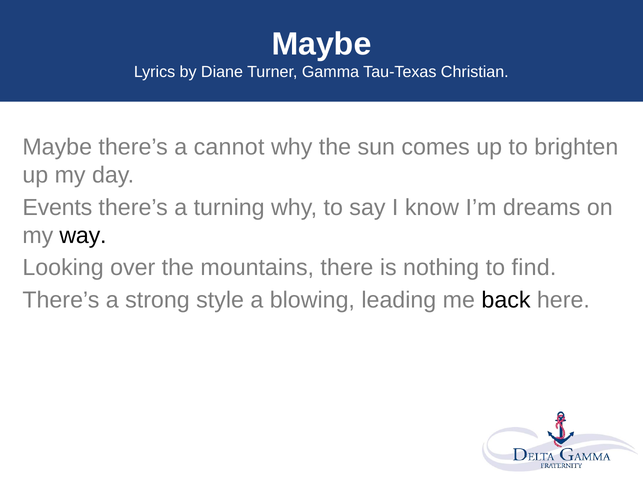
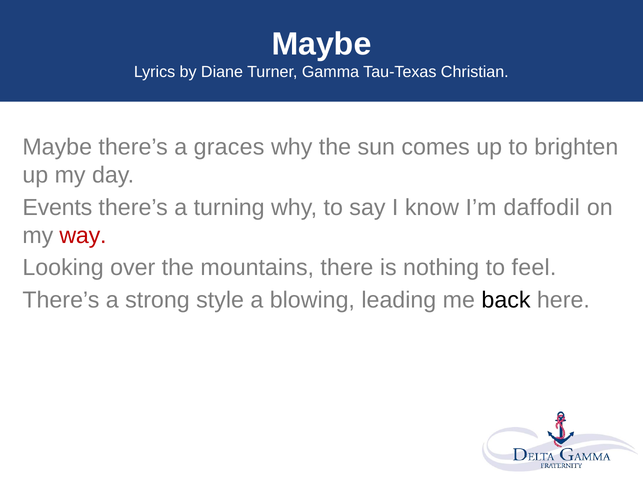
cannot: cannot -> graces (229, 147)
dreams: dreams -> daffodil (542, 208)
way colour: black -> red (83, 235)
find: find -> feel (534, 268)
